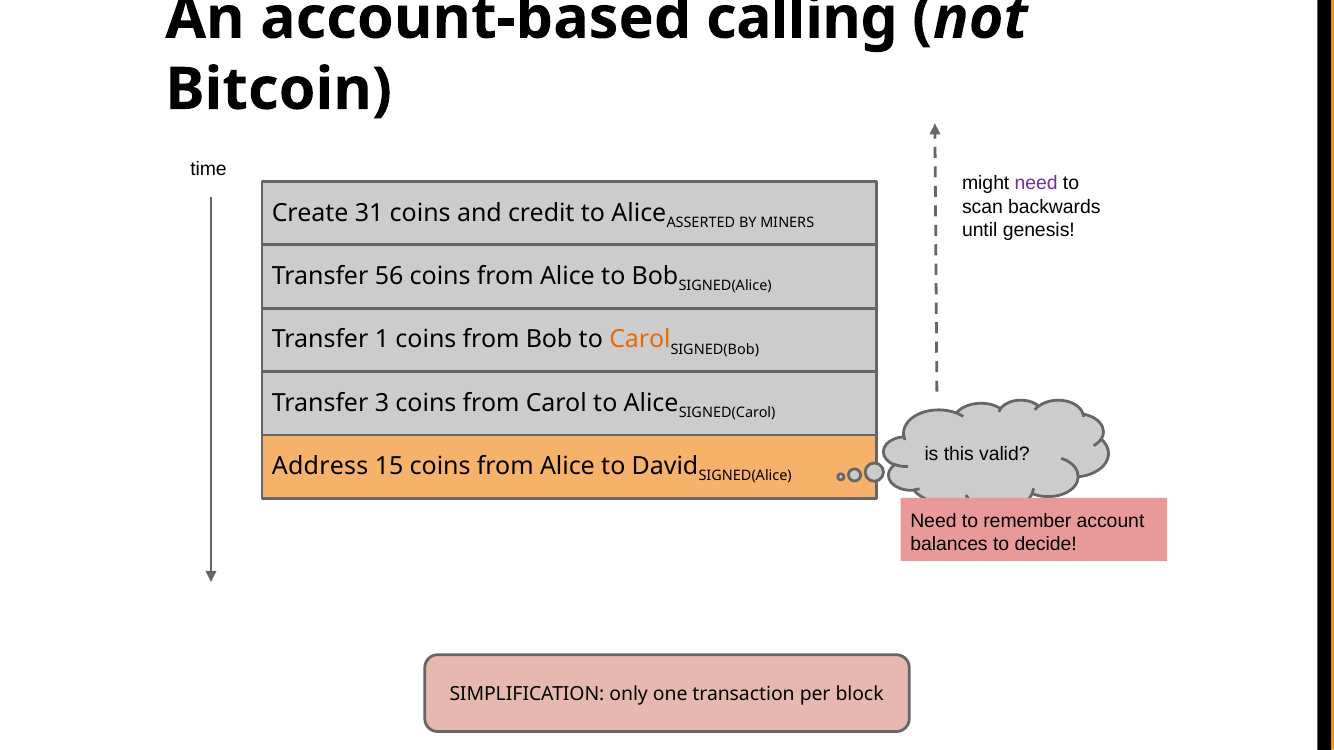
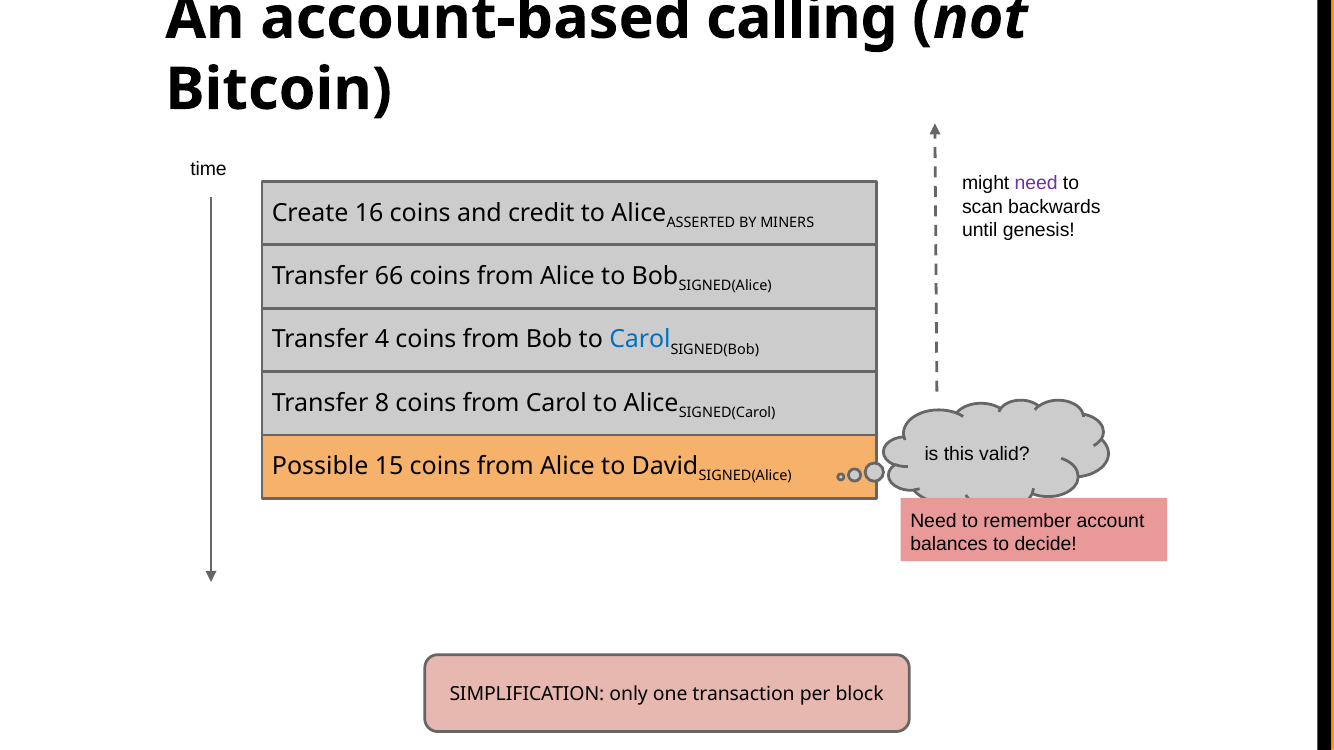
31: 31 -> 16 (369, 213)
56: 56 -> 66 (389, 276)
1: 1 -> 4 (382, 340)
Carol colour: orange -> blue (640, 340)
3: 3 -> 8 (382, 403)
Address: Address -> Possible (320, 467)
